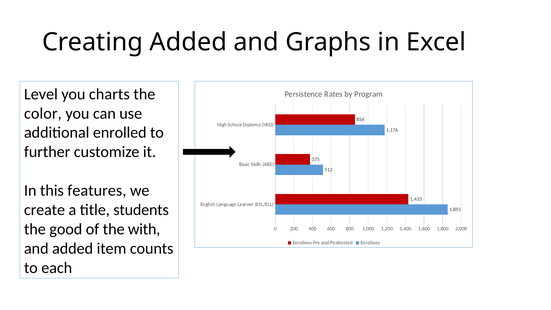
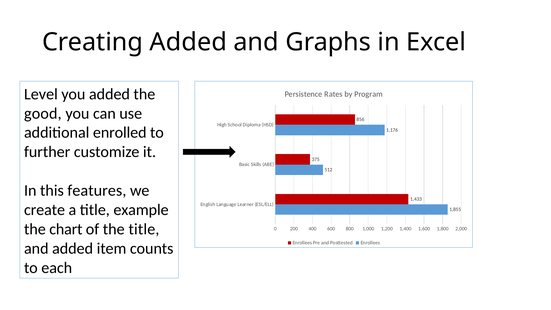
you charts: charts -> added (109, 94)
color: color -> good (43, 113)
students: students -> example (141, 210)
good: good -> chart (66, 229)
the with: with -> title (144, 229)
